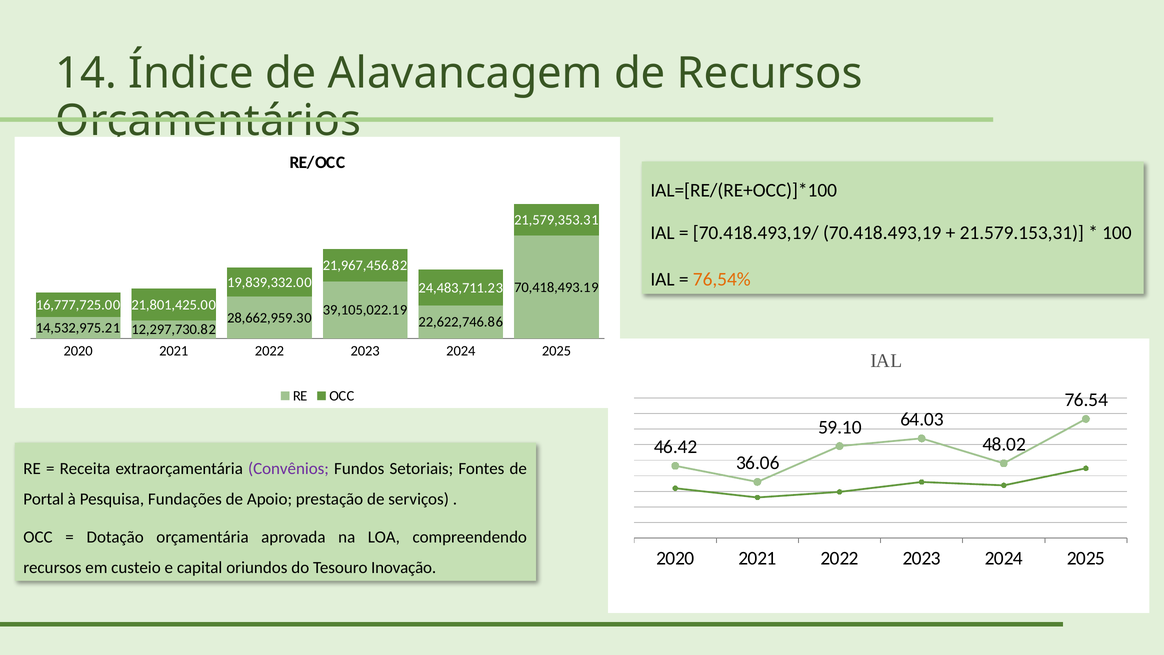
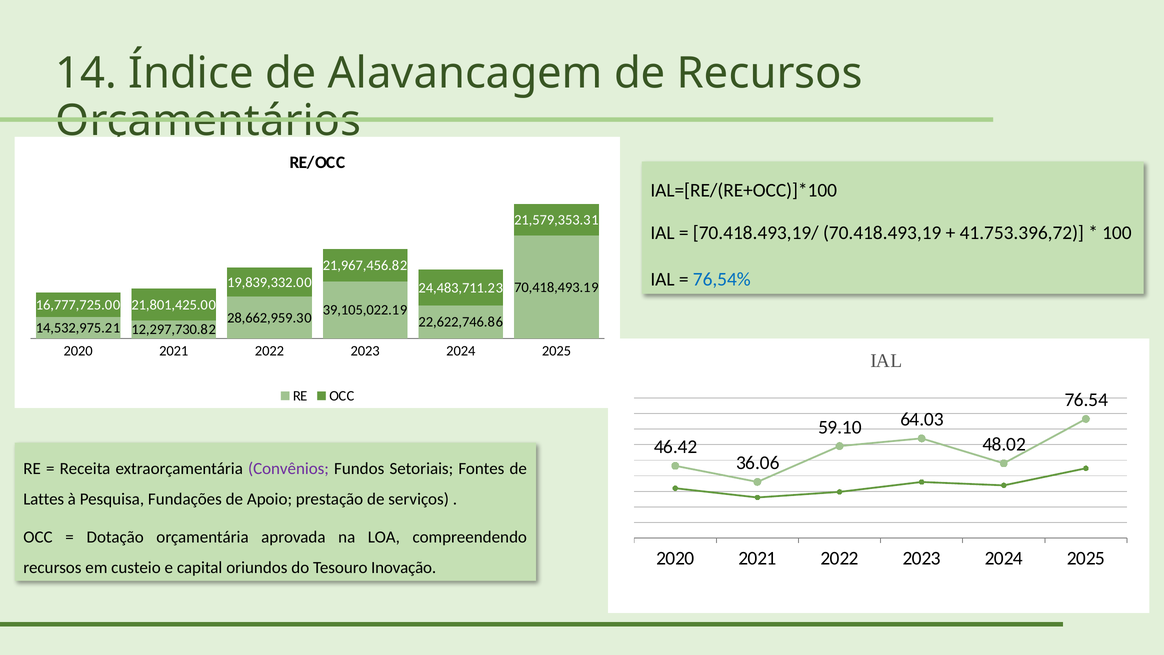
21.579.153,31: 21.579.153,31 -> 41.753.396,72 (1022, 233)
76,54% colour: orange -> blue (722, 279)
Portal: Portal -> Lattes (44, 499)
